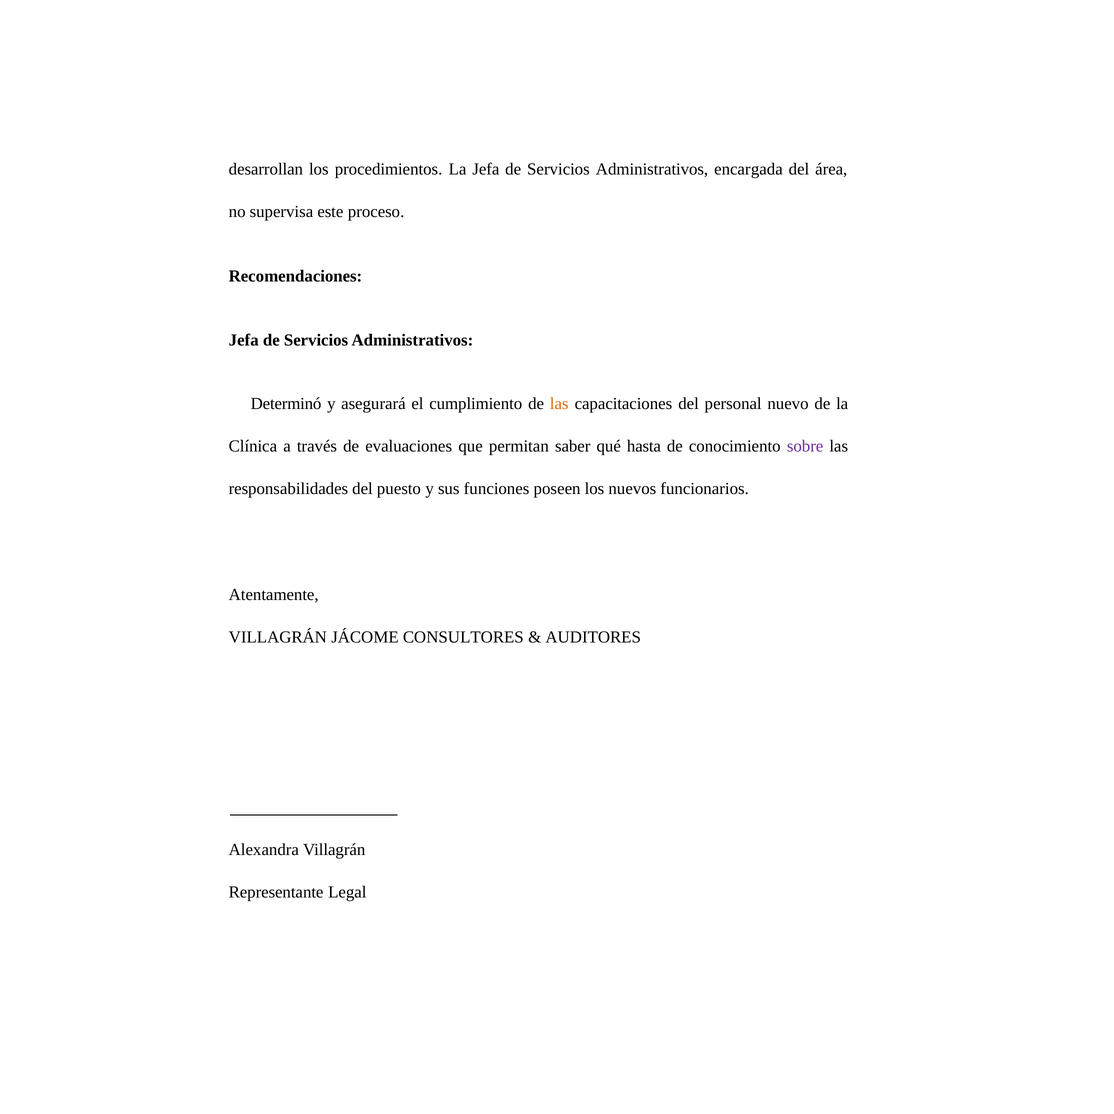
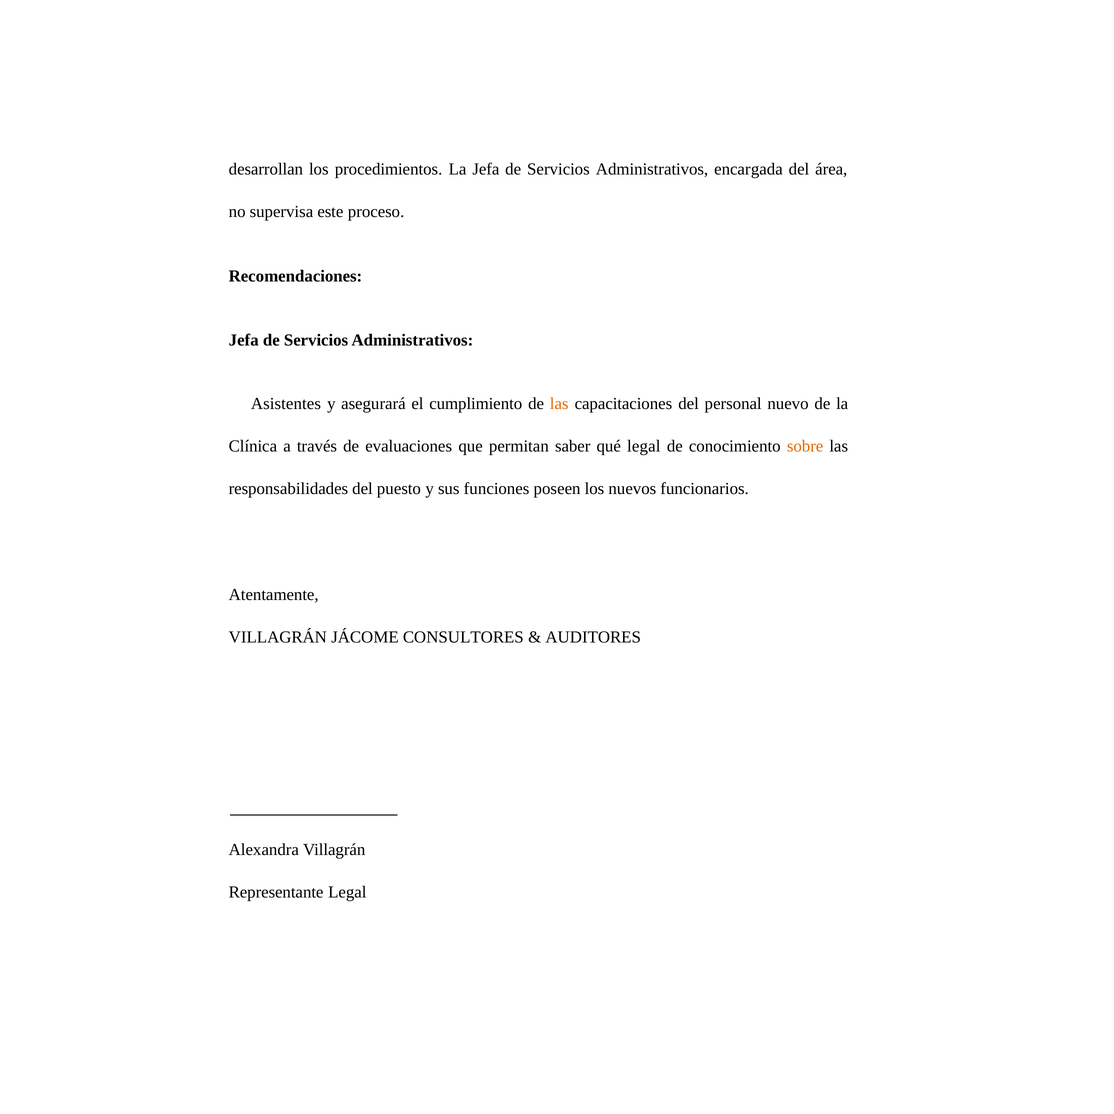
Determinó: Determinó -> Asistentes (286, 404)
qué hasta: hasta -> legal (644, 446)
sobre colour: purple -> orange (805, 446)
